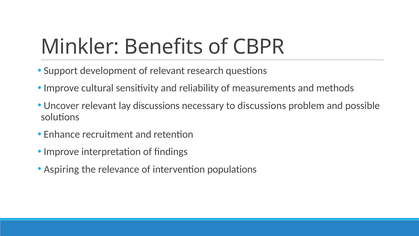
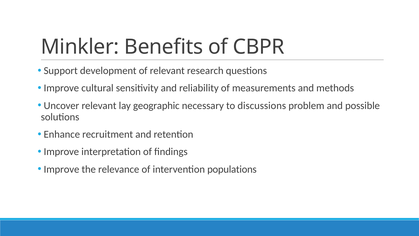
lay discussions: discussions -> geographic (156, 105)
Aspiring: Aspiring -> Improve (62, 169)
